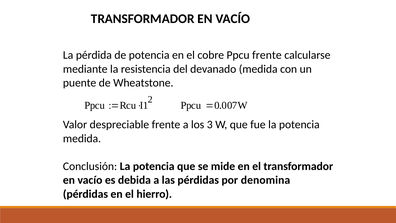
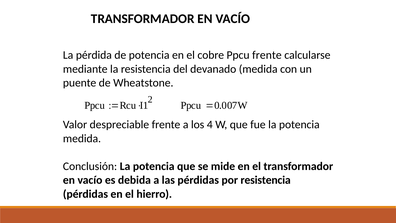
3: 3 -> 4 (210, 124)
por denomina: denomina -> resistencia (266, 180)
